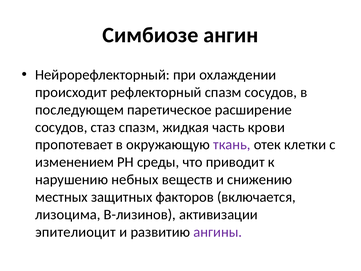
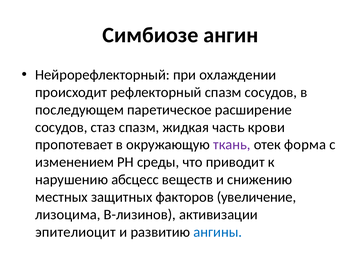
клетки: клетки -> форма (305, 145)
небных: небных -> абсцесс (135, 179)
включается: включается -> увеличение (256, 197)
ангины colour: purple -> blue (218, 232)
